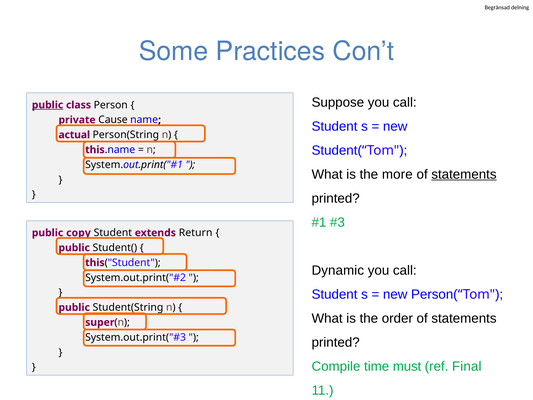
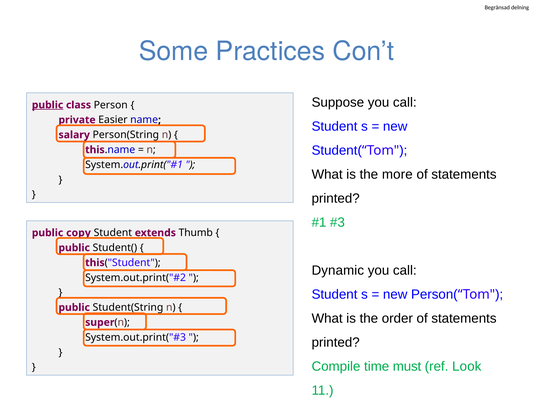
Cause: Cause -> Easier (113, 120)
actual: actual -> salary (74, 135)
statements underline: present -> none (464, 174)
Return: Return -> Thumb (196, 233)
Final: Final -> Look (467, 366)
